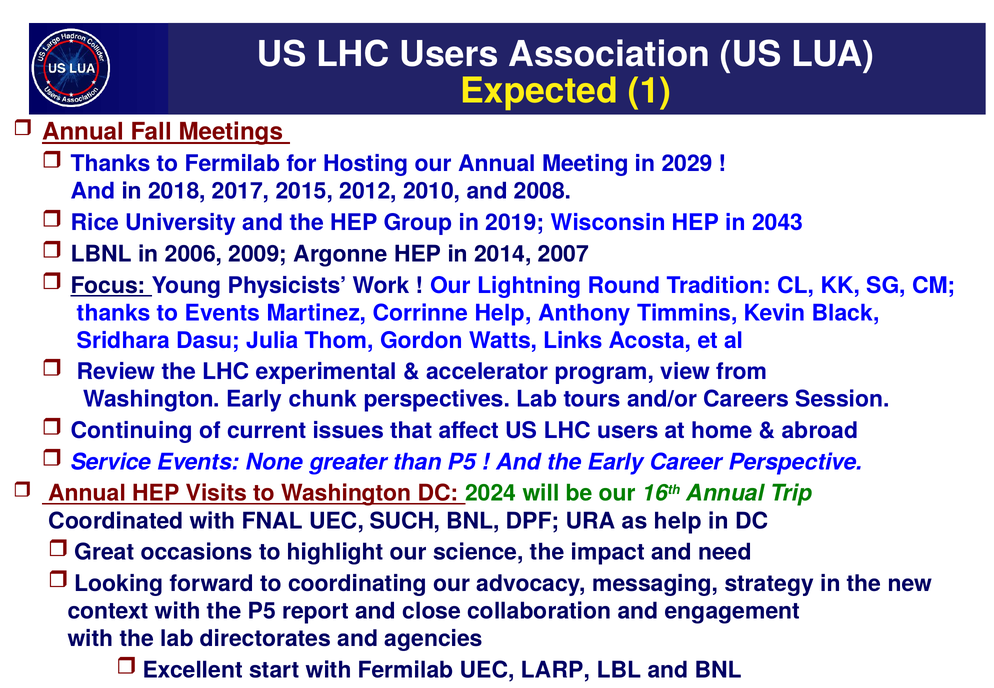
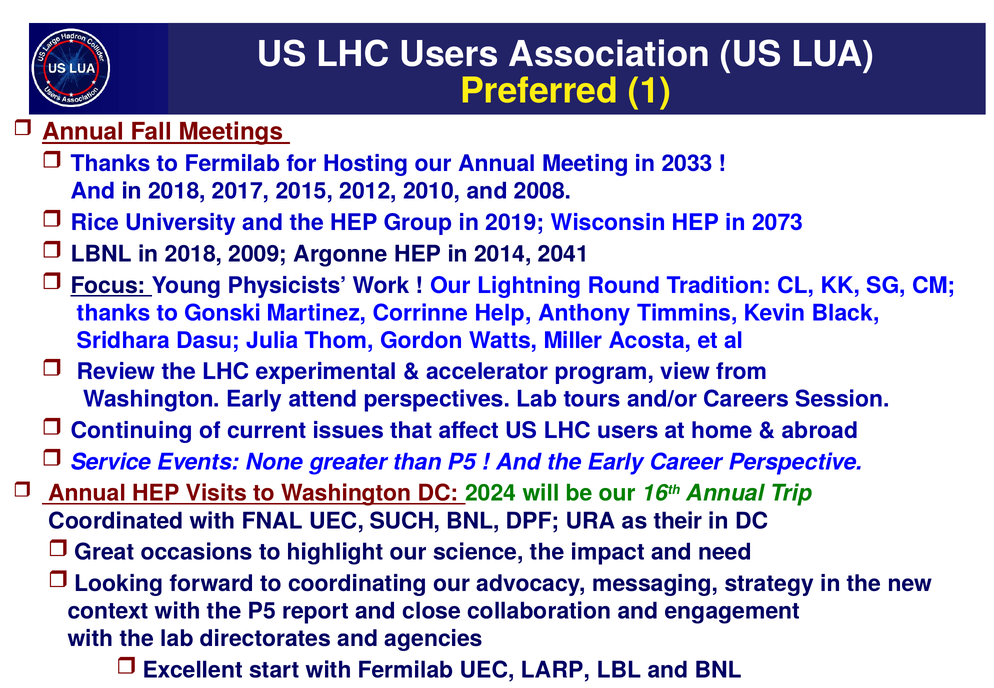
Expected: Expected -> Preferred (539, 91)
2029: 2029 -> 2033 (687, 164)
2043: 2043 -> 2073 (778, 223)
LBNL in 2006: 2006 -> 2018 (193, 254)
2007: 2007 -> 2041 (563, 254)
to Events: Events -> Gonski (223, 313)
Links: Links -> Miller (573, 341)
chunk: chunk -> attend (323, 399)
as help: help -> their (678, 521)
